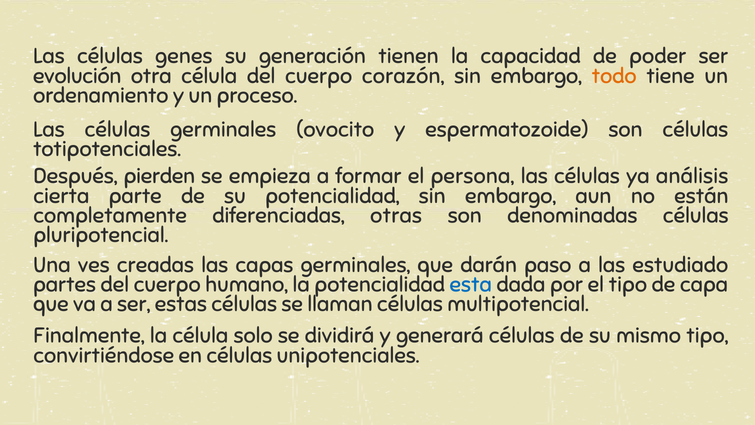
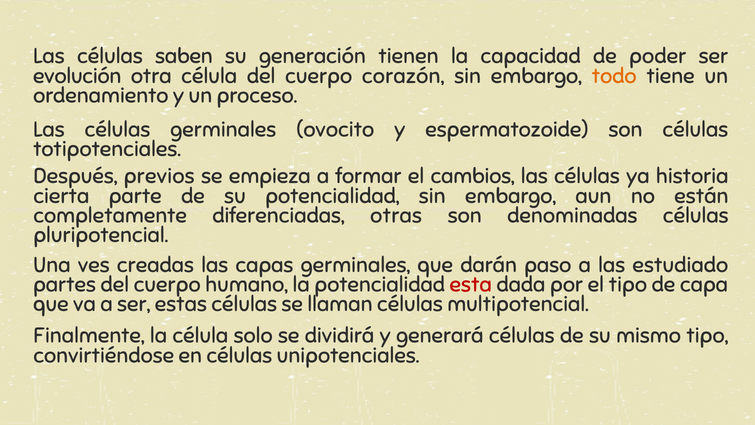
genes: genes -> saben (184, 56)
pierden: pierden -> previos (159, 176)
persona: persona -> cambios (473, 176)
análisis: análisis -> historia (692, 176)
esta colour: blue -> red (471, 285)
